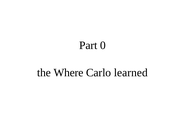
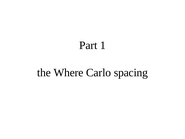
0: 0 -> 1 (103, 45)
learned: learned -> spacing (131, 72)
